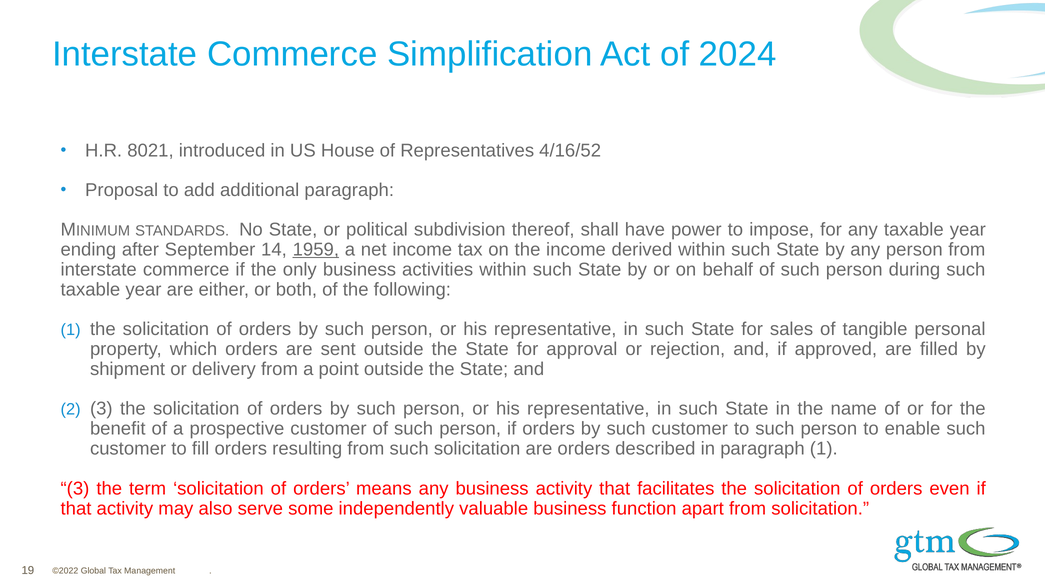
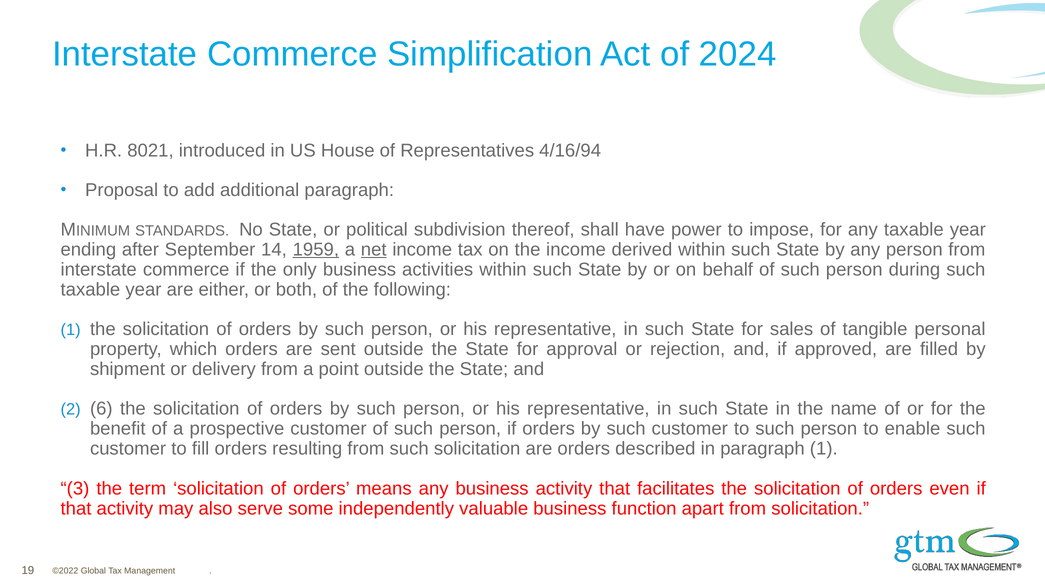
4/16/52: 4/16/52 -> 4/16/94 (570, 150)
net underline: none -> present (374, 250)
2 3: 3 -> 6 (101, 409)
